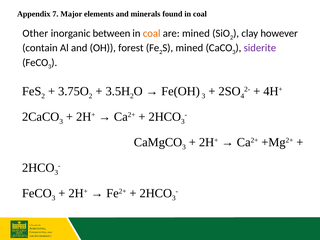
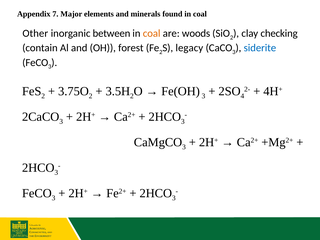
are mined: mined -> woods (196, 33)
however: however -> checking (279, 33)
mined: mined -> legacy (189, 48)
siderite colour: purple -> blue (260, 48)
